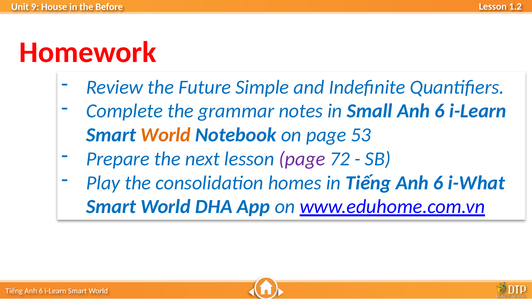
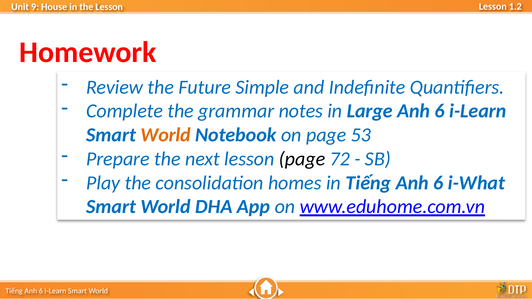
the Before: Before -> Lesson (109, 7)
Small: Small -> Large (370, 111)
page colour: purple -> black (302, 159)
